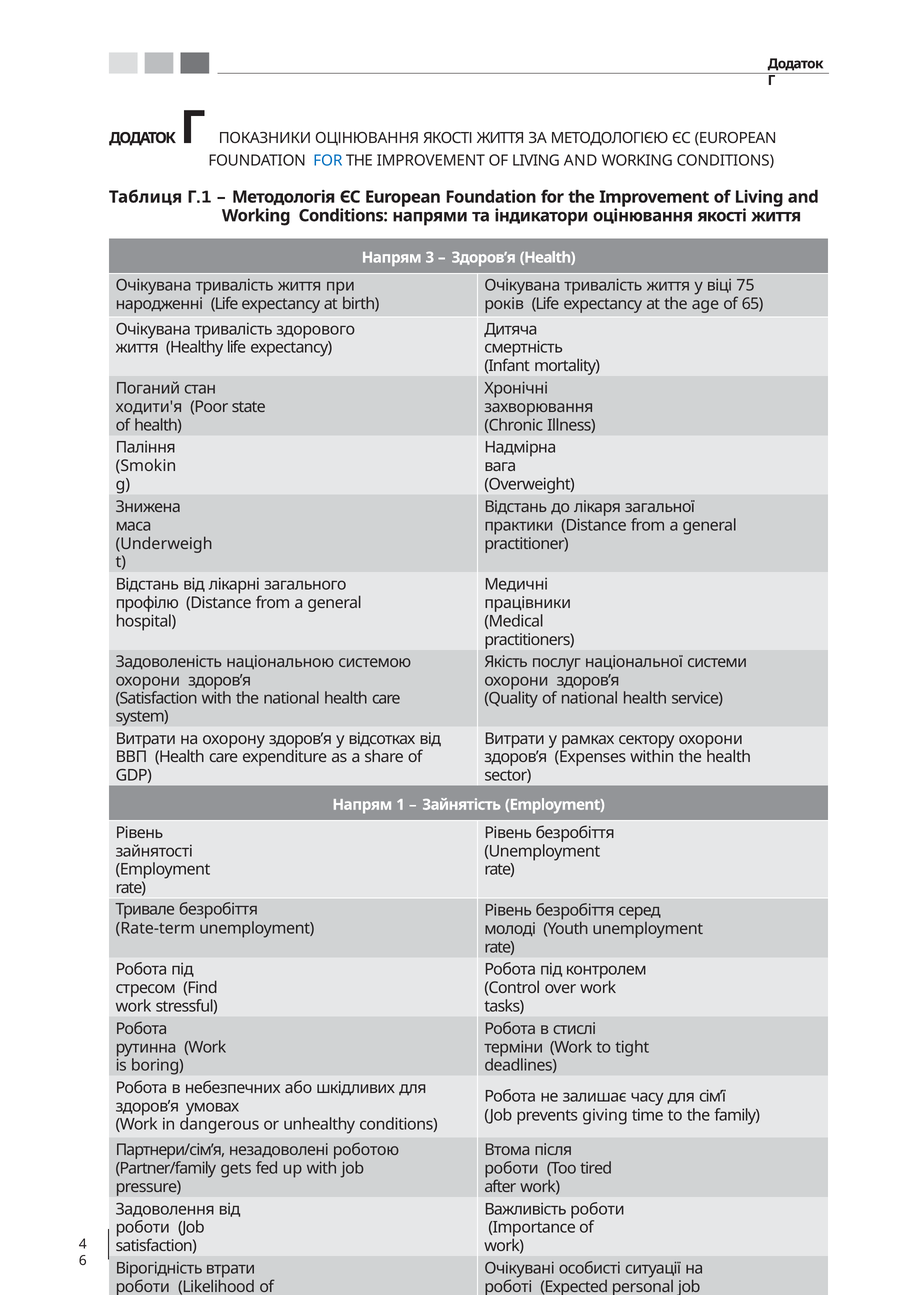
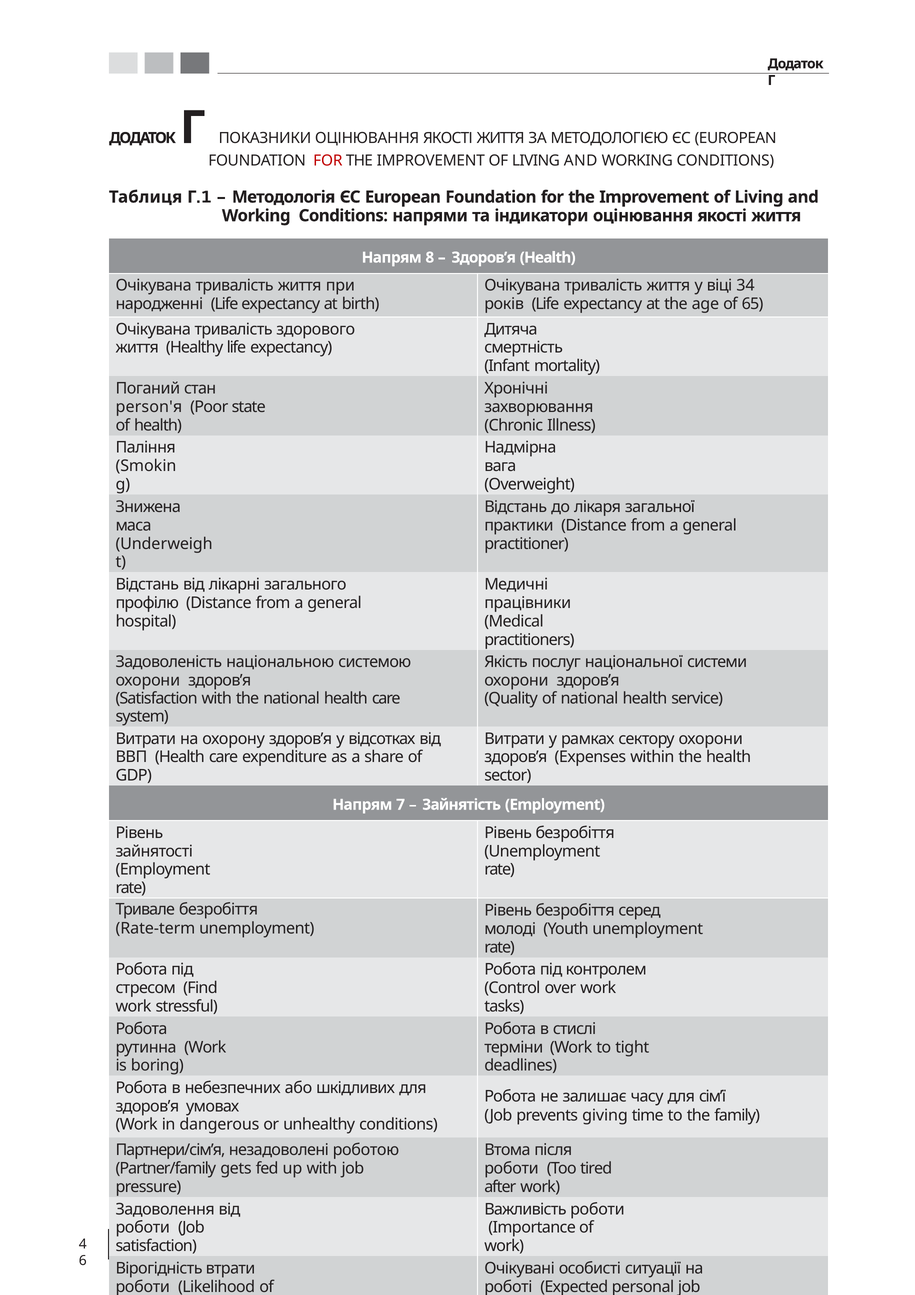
FOR colour: blue -> red (328, 160)
3: 3 -> 8 (430, 258)
75: 75 -> 34 (745, 286)
ходити'я: ходити'я -> person'я (149, 407)
1: 1 -> 7 (401, 805)
